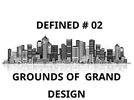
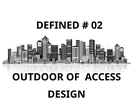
GROUNDS: GROUNDS -> OUTDOOR (38, 77)
GRAND: GRAND -> ACCESS (103, 77)
